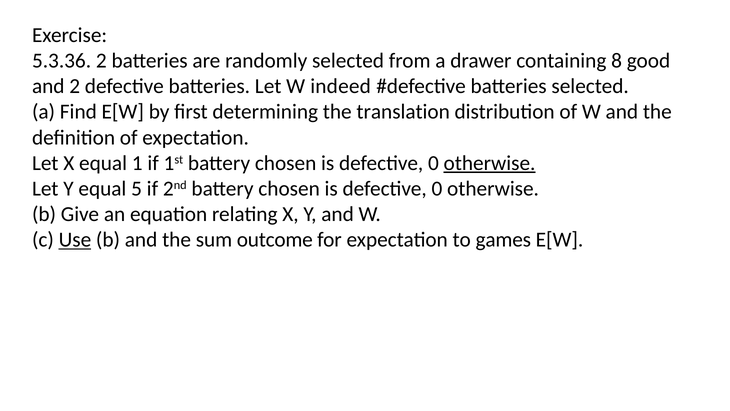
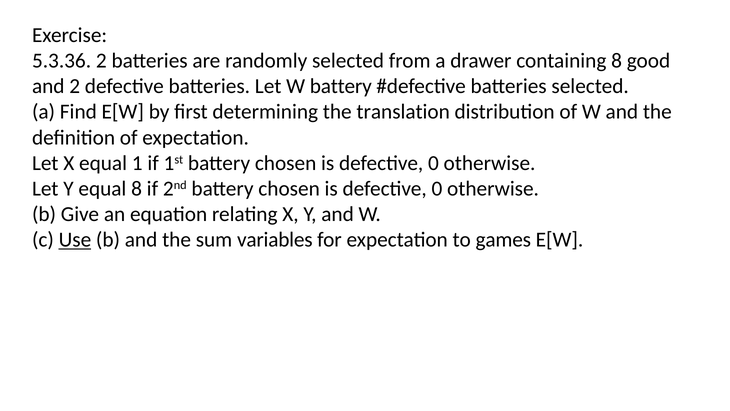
W indeed: indeed -> battery (341, 86)
otherwise underline: present -> none (490, 163)
equal 5: 5 -> 8 (137, 189)
outcome: outcome -> variables (275, 240)
